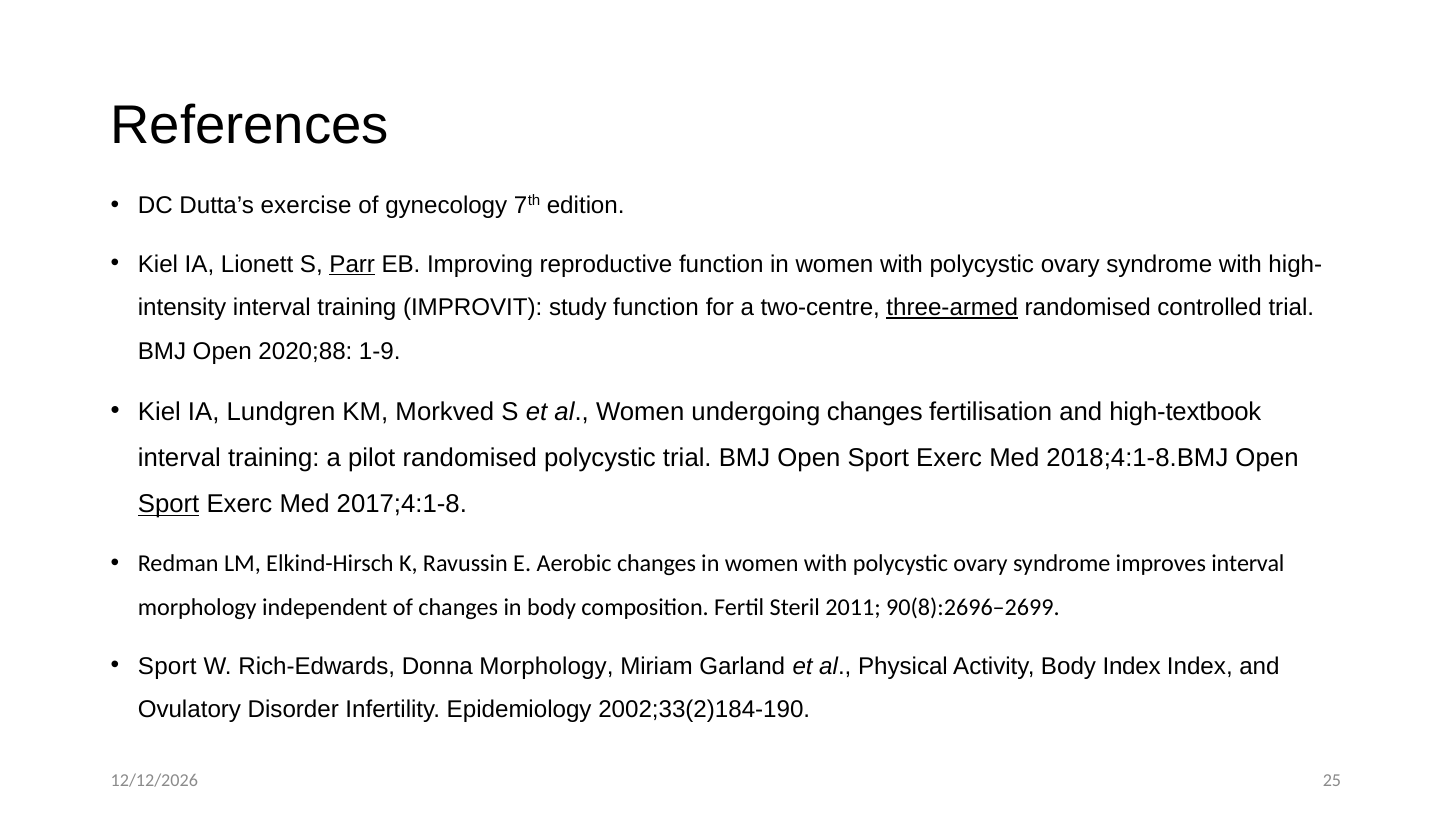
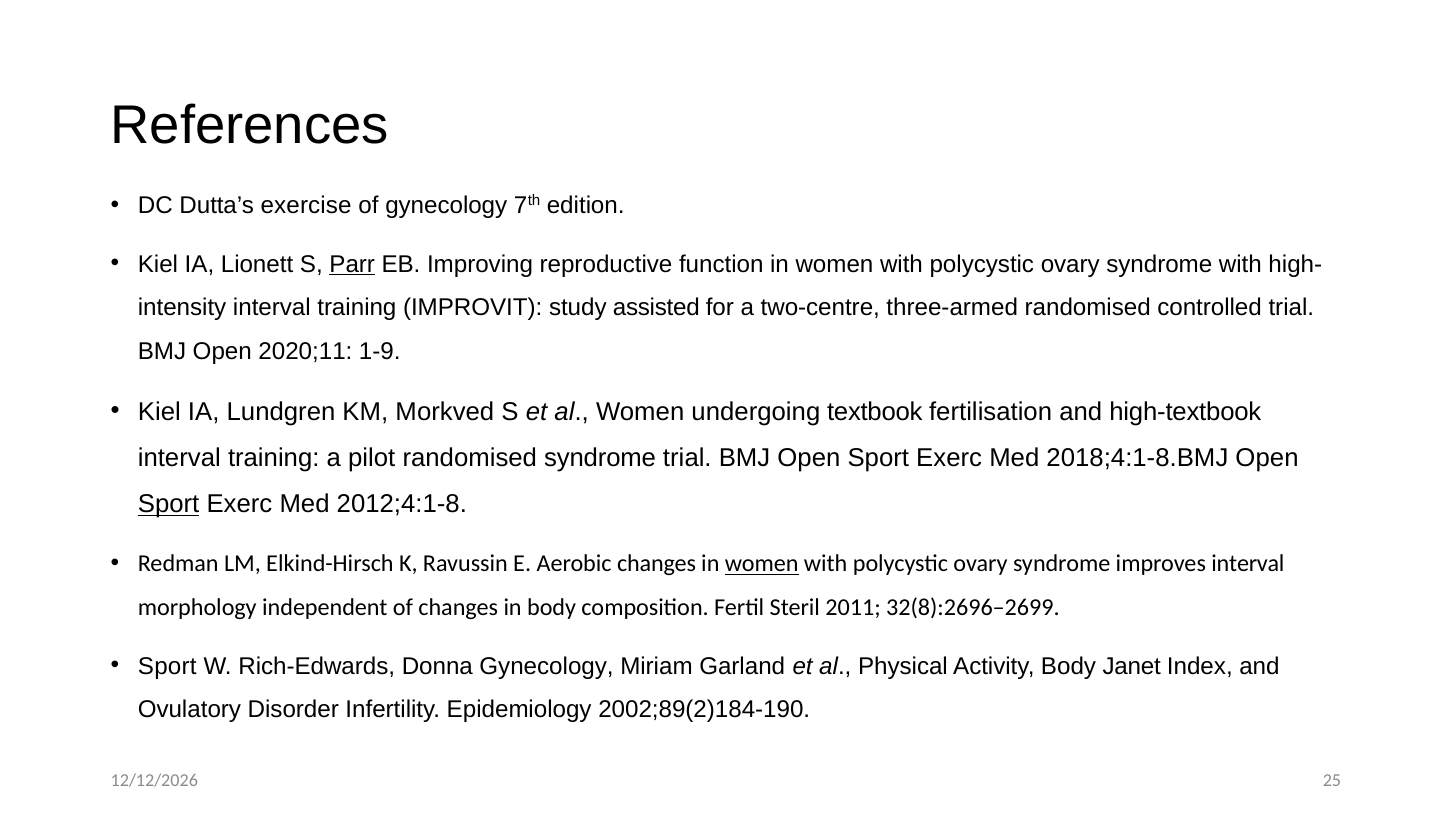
study function: function -> assisted (656, 308)
three-armed underline: present -> none (952, 308)
2020;88: 2020;88 -> 2020;11 (305, 351)
undergoing changes: changes -> textbook (875, 412)
randomised polycystic: polycystic -> syndrome (600, 458)
2017;4:1-8: 2017;4:1-8 -> 2012;4:1-8 (402, 504)
women underline: none -> present (762, 564)
90(8):2696–2699: 90(8):2696–2699 -> 32(8):2696–2699 (973, 607)
Donna Morphology: Morphology -> Gynecology (547, 666)
Body Index: Index -> Janet (1132, 666)
2002;33(2)184-190: 2002;33(2)184-190 -> 2002;89(2)184-190 (704, 709)
